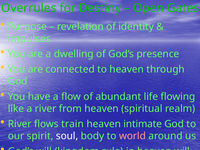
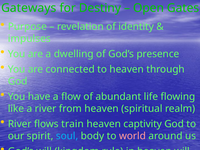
Overrules: Overrules -> Gateways (29, 8)
intimate: intimate -> captivity (143, 124)
soul colour: white -> light blue (67, 136)
